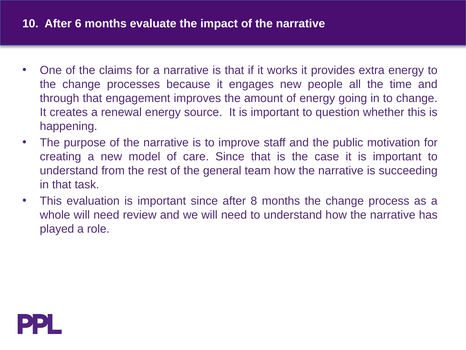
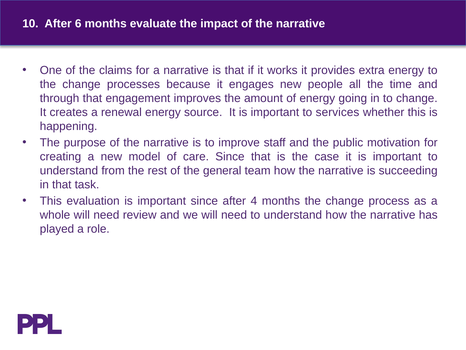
question: question -> services (338, 112)
8: 8 -> 4 (254, 201)
